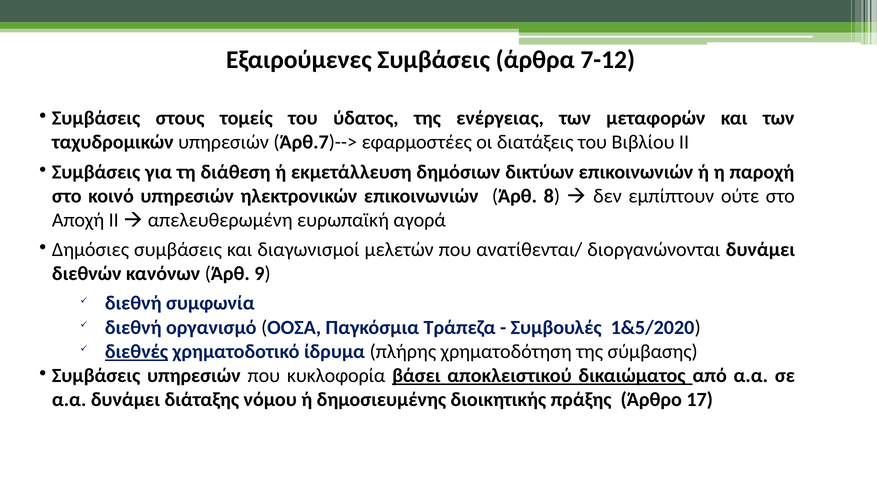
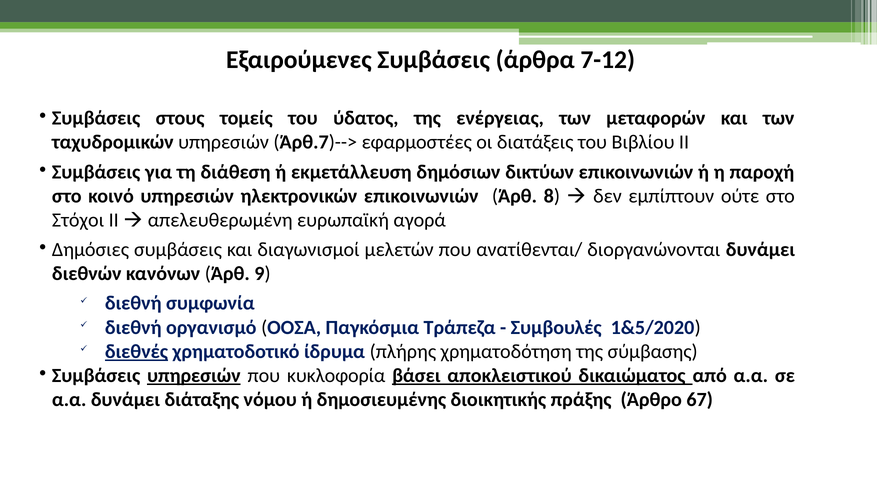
Αποχή: Αποχή -> Στόχοι (78, 220)
υπηρεσιών underline: none -> present (194, 376)
17: 17 -> 67 (700, 400)
